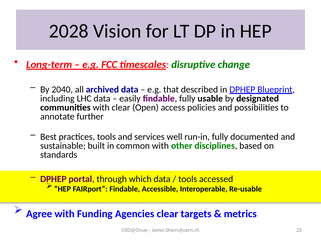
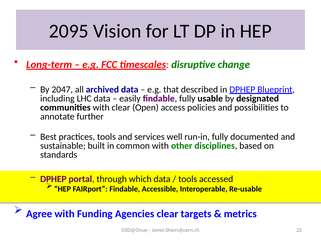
2028: 2028 -> 2095 (69, 31)
2040: 2040 -> 2047 (62, 89)
